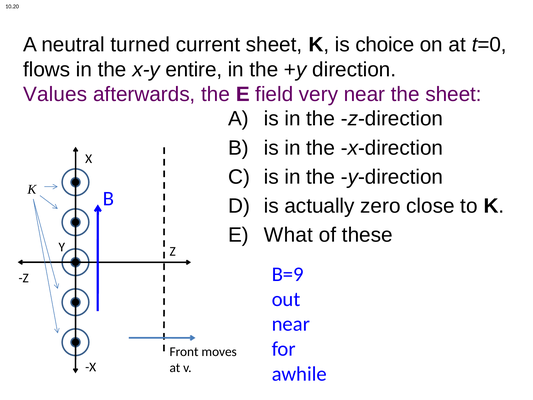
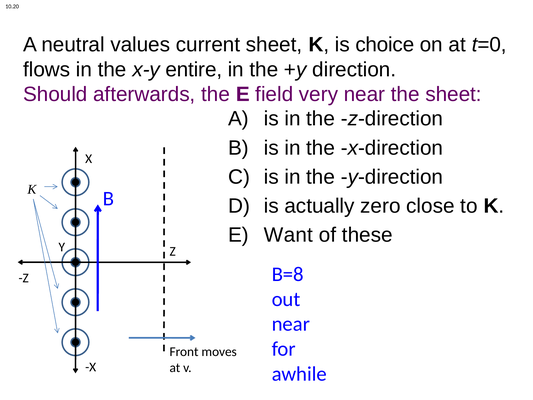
turned: turned -> values (140, 45)
Values: Values -> Should (55, 94)
What: What -> Want (288, 235)
B=9: B=9 -> B=8 (288, 274)
